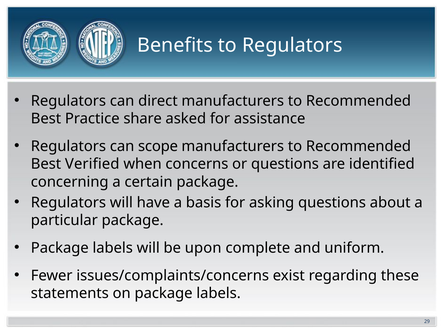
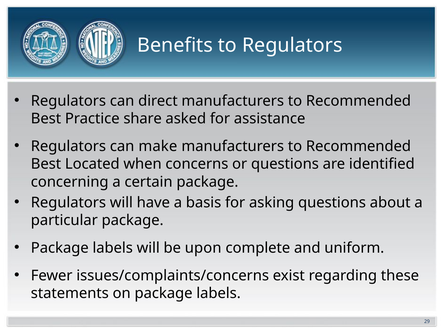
scope: scope -> make (158, 146)
Verified: Verified -> Located (92, 164)
